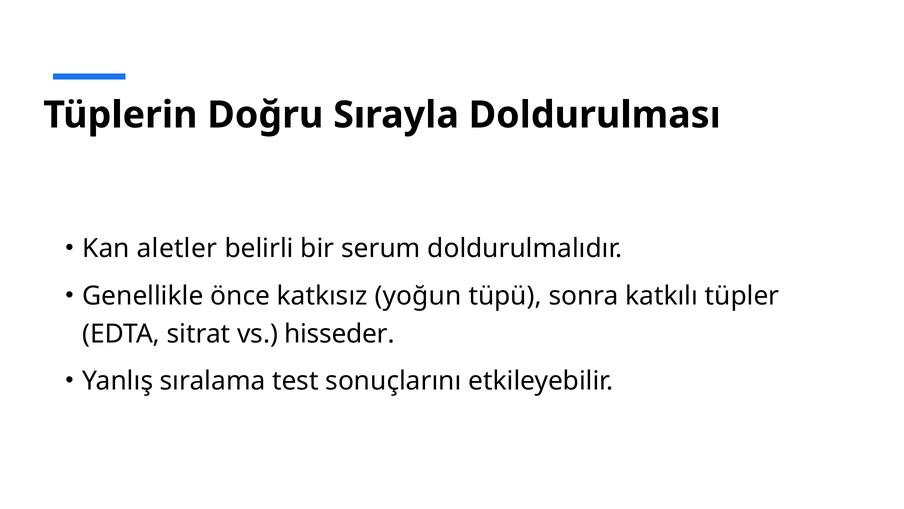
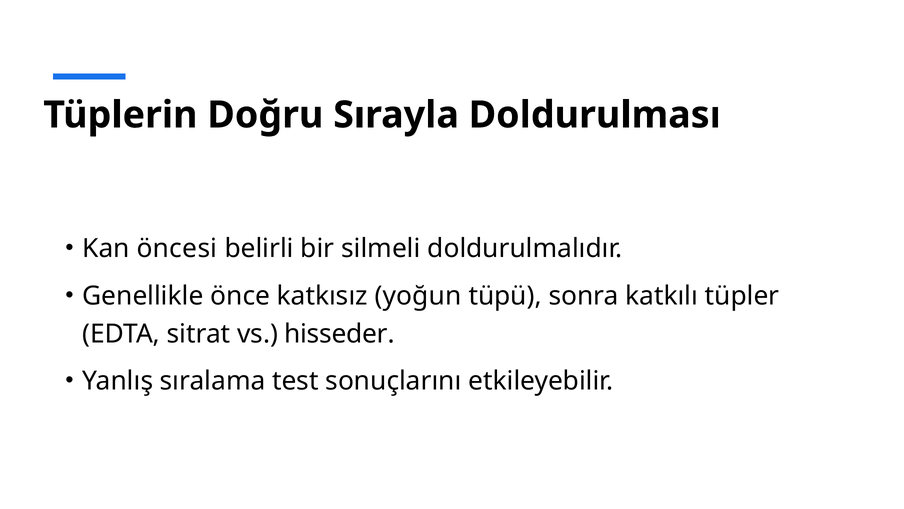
aletler: aletler -> öncesi (177, 248)
serum: serum -> silmeli (381, 248)
